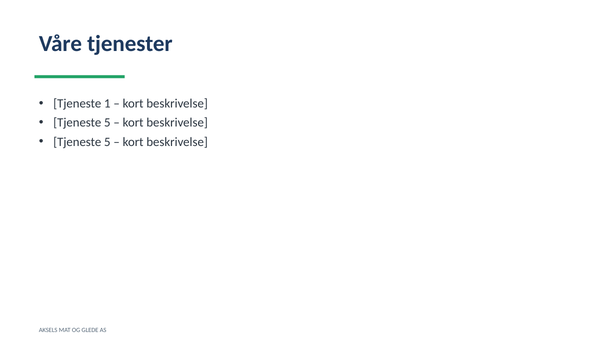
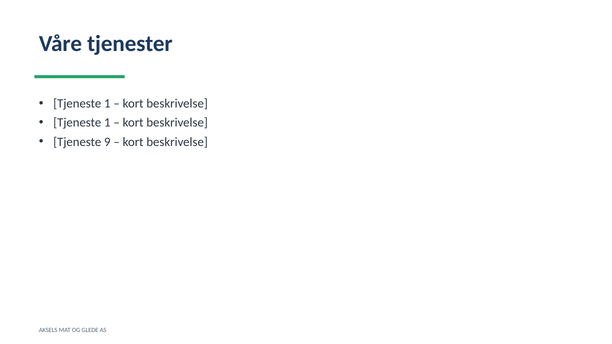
5: 5 -> 1 (107, 123)
5: 5 -> 9 (107, 142)
